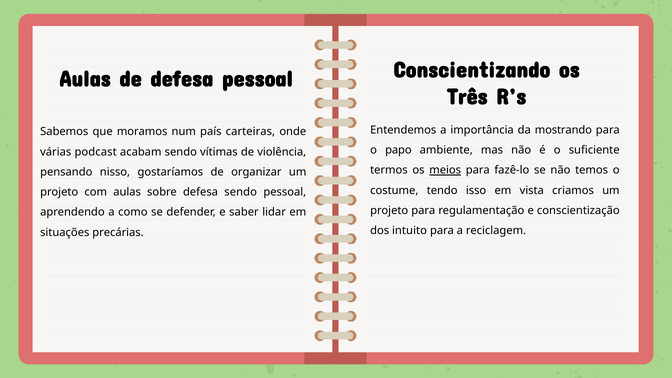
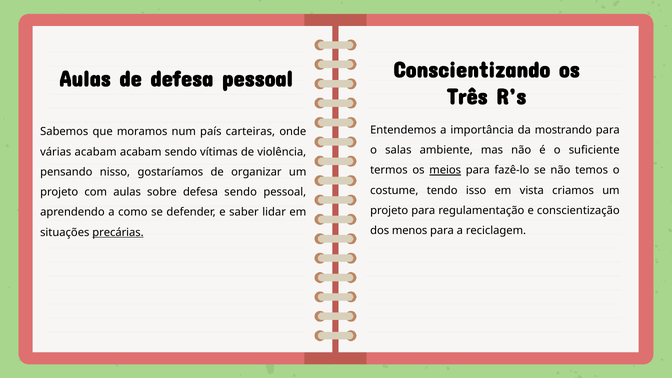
papo: papo -> salas (398, 150)
várias podcast: podcast -> acabam (96, 152)
intuito: intuito -> menos (410, 231)
precárias underline: none -> present (118, 232)
